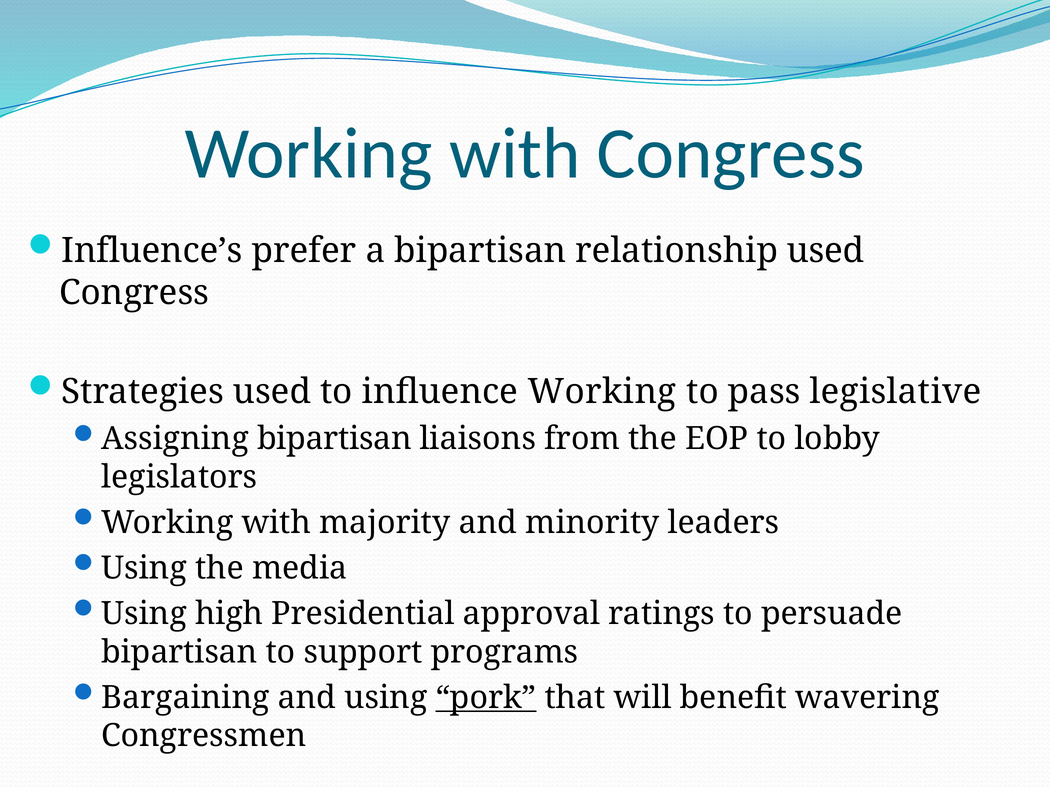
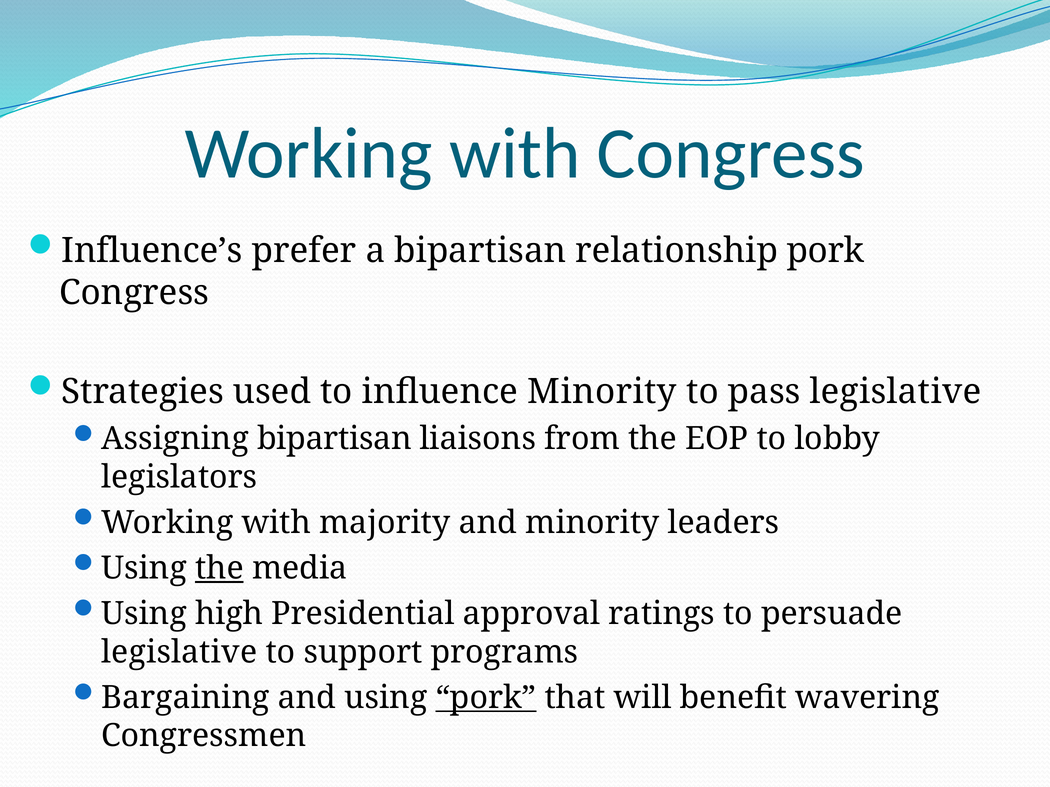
relationship used: used -> pork (825, 251)
influence Working: Working -> Minority (602, 392)
the underline: none -> present (219, 568)
bipartisan: bipartisan -> legislative (179, 652)
